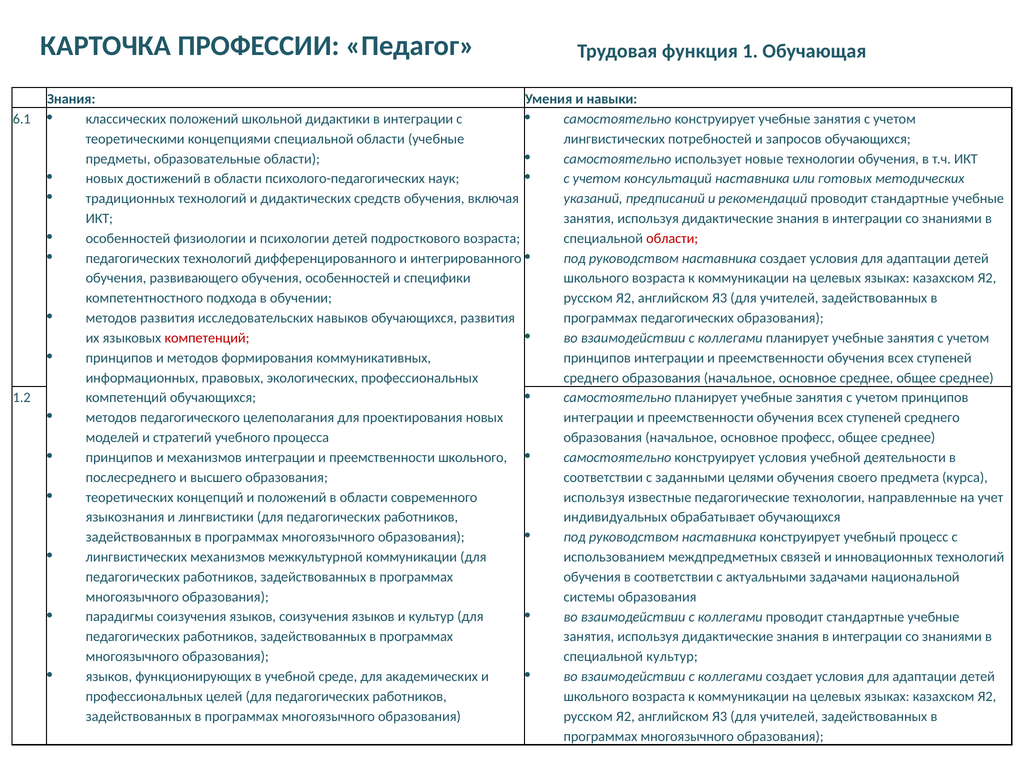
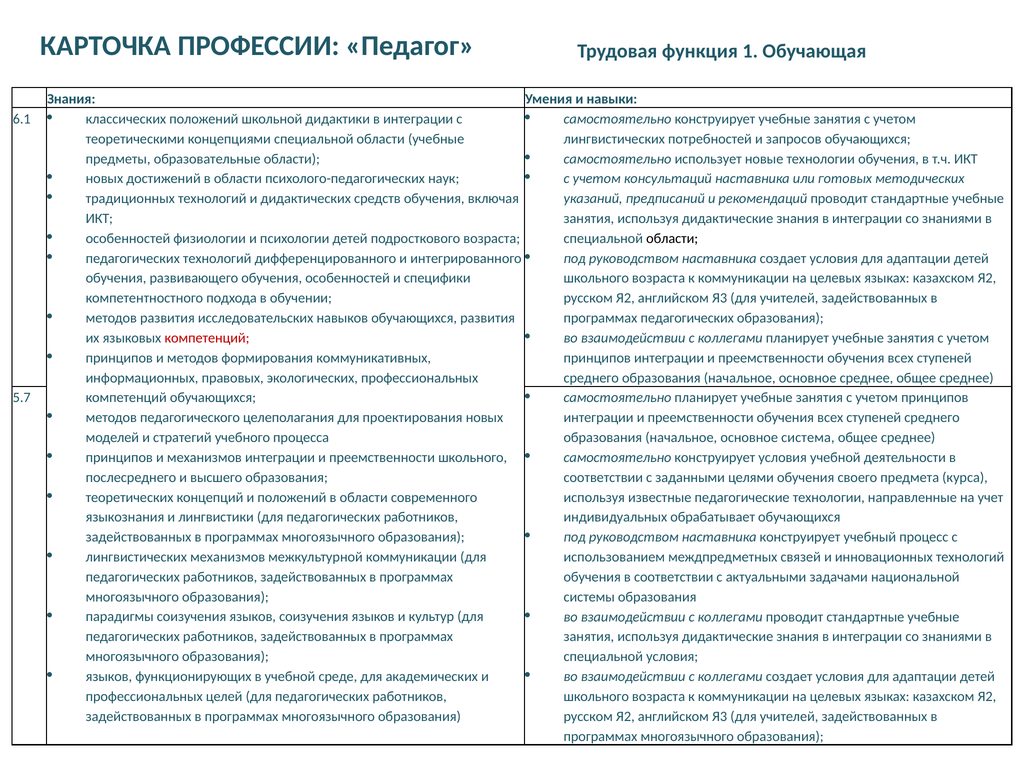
области colour: red -> black (672, 238)
1.2: 1.2 -> 5.7 (22, 398)
професс: професс -> система (808, 438)
специальной культур: культур -> условия (672, 657)
